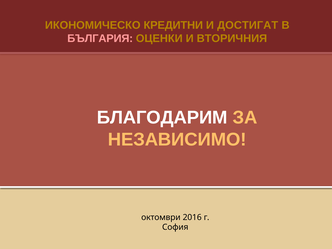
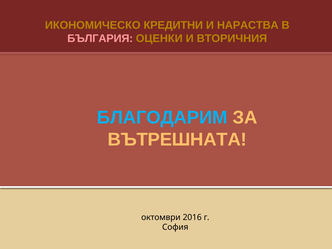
ДОСТИГАТ: ДОСТИГАТ -> НАРАСТВА (248, 25)
БЛАГОДАРИМ colour: white -> light blue (162, 117)
НЕЗАВИСИМО: НЕЗАВИСИМО -> ВЪТРЕШНАТА (177, 140)
